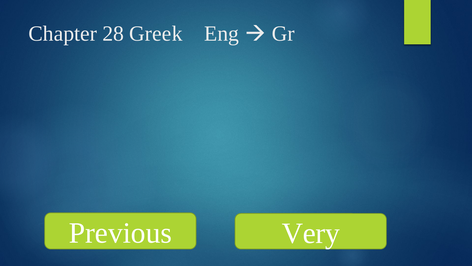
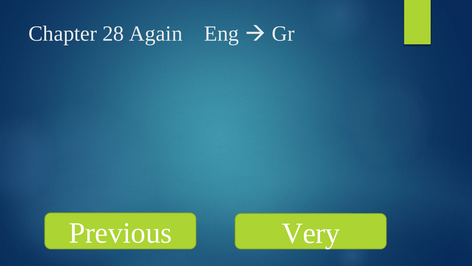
Greek: Greek -> Again (156, 34)
